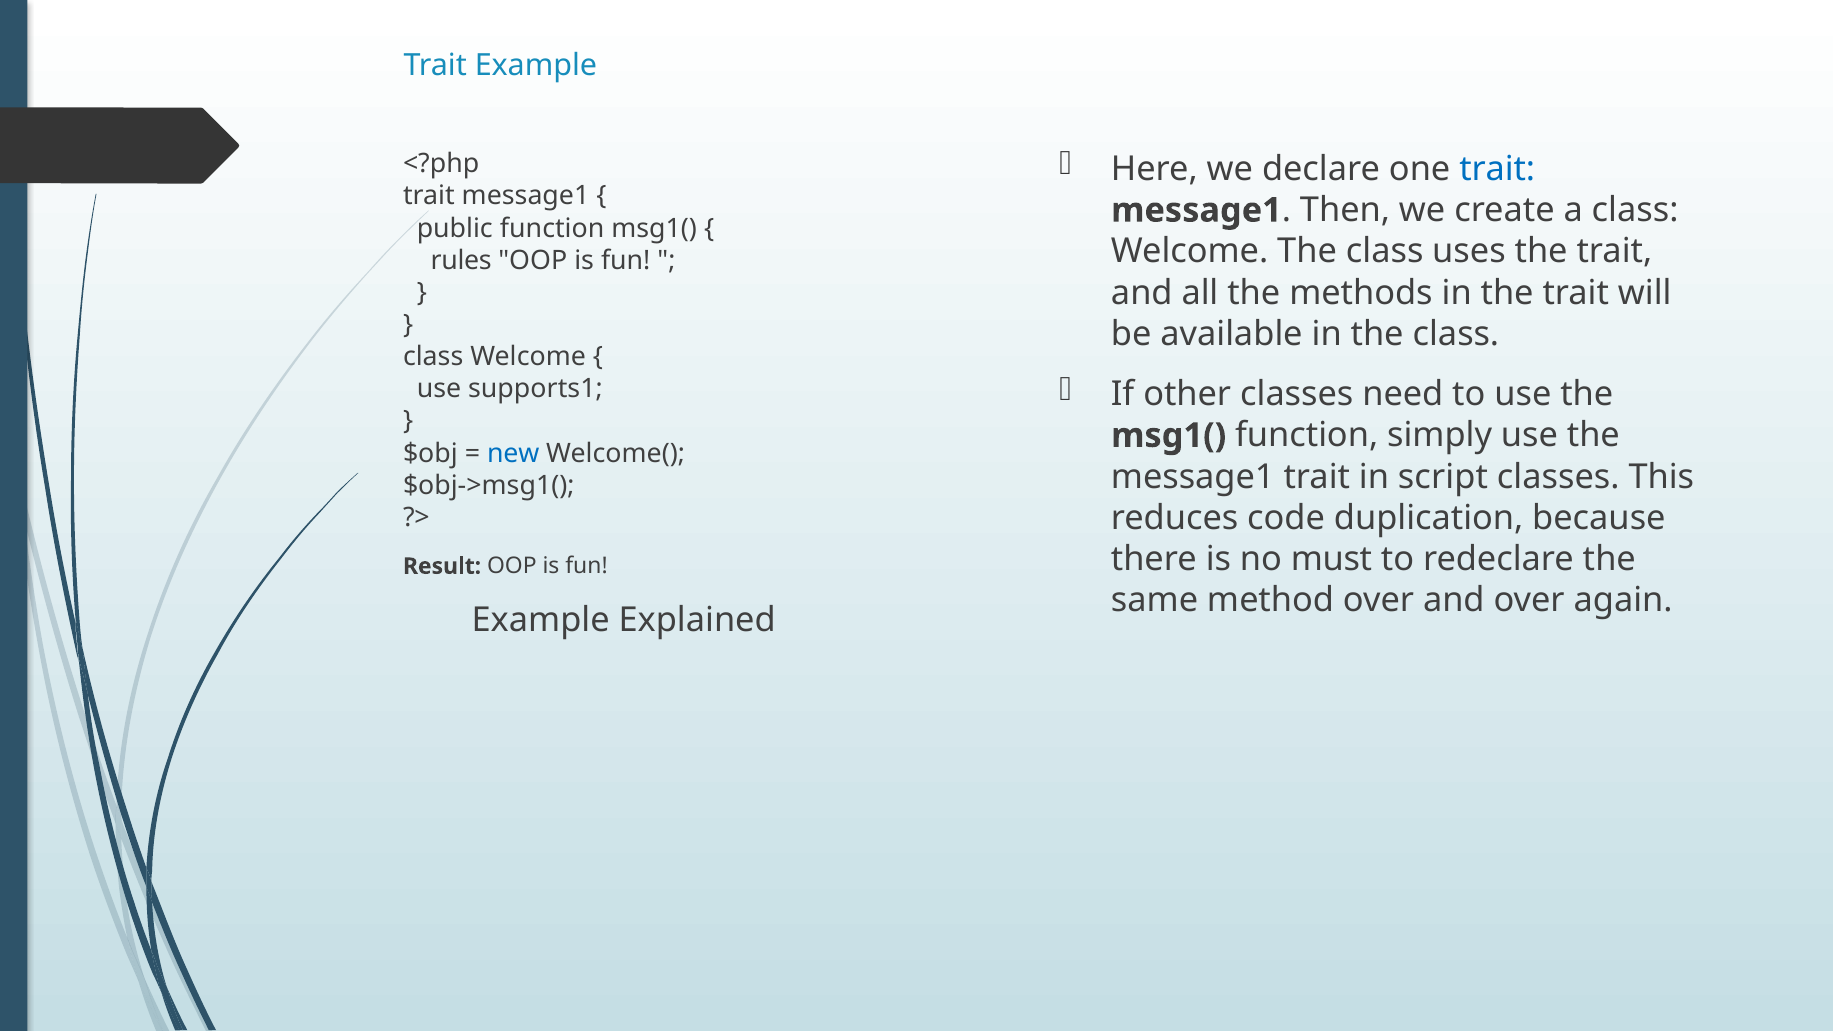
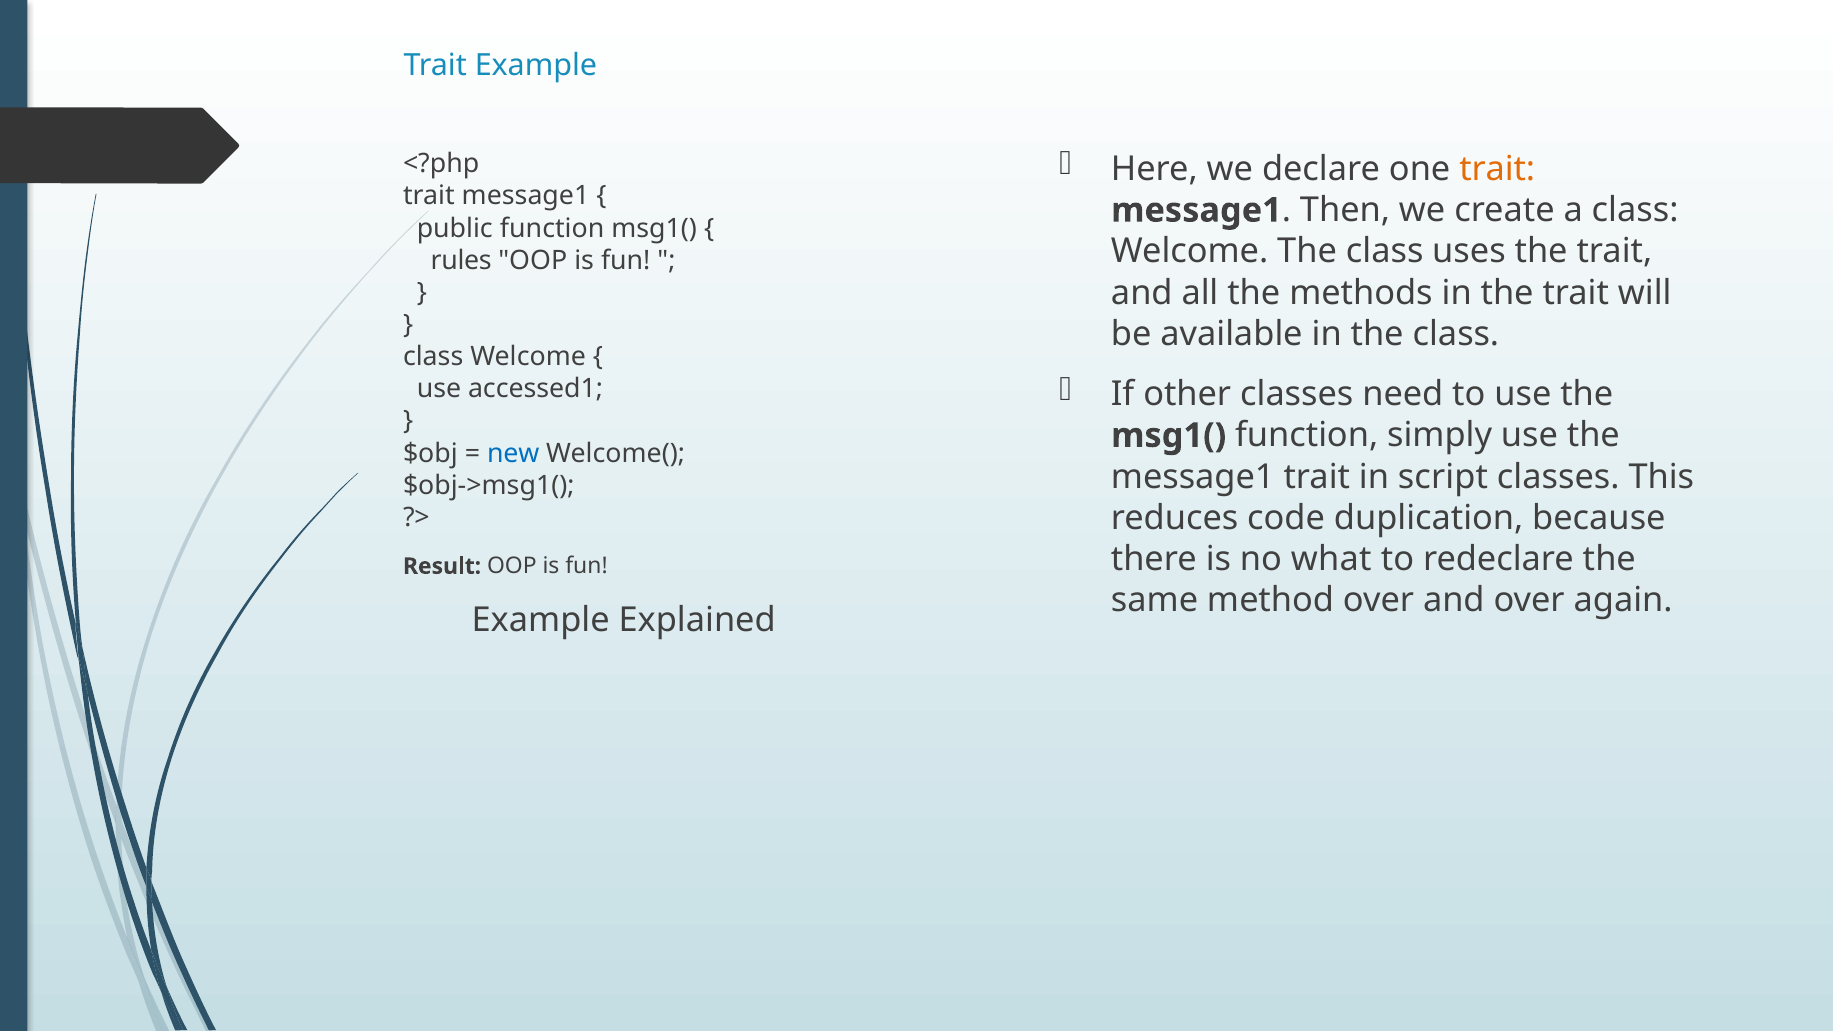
trait colour: blue -> orange (1497, 169)
supports1: supports1 -> accessed1 (535, 389)
must: must -> what (1331, 559)
